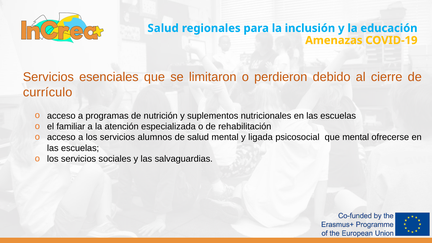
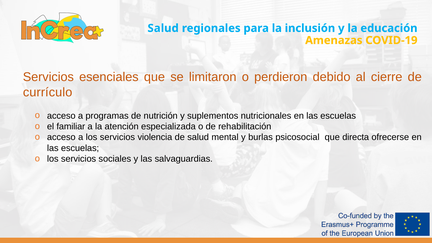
alumnos: alumnos -> violencia (155, 137)
ligada: ligada -> burlas (261, 137)
que mental: mental -> directa (356, 137)
